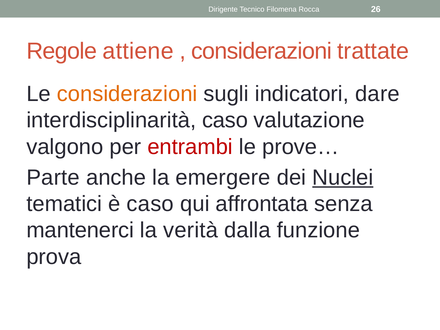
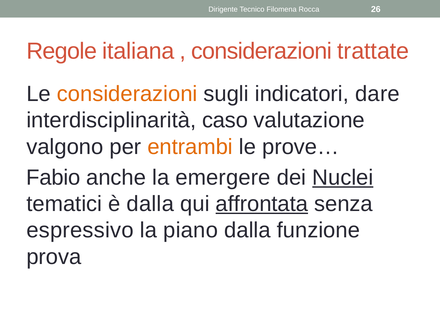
attiene: attiene -> italiana (138, 51)
entrambi colour: red -> orange (190, 147)
Parte: Parte -> Fabio (53, 178)
è caso: caso -> dalla (150, 204)
affrontata underline: none -> present (262, 204)
mantenerci: mantenerci -> espressivo (80, 230)
verità: verità -> piano (191, 230)
